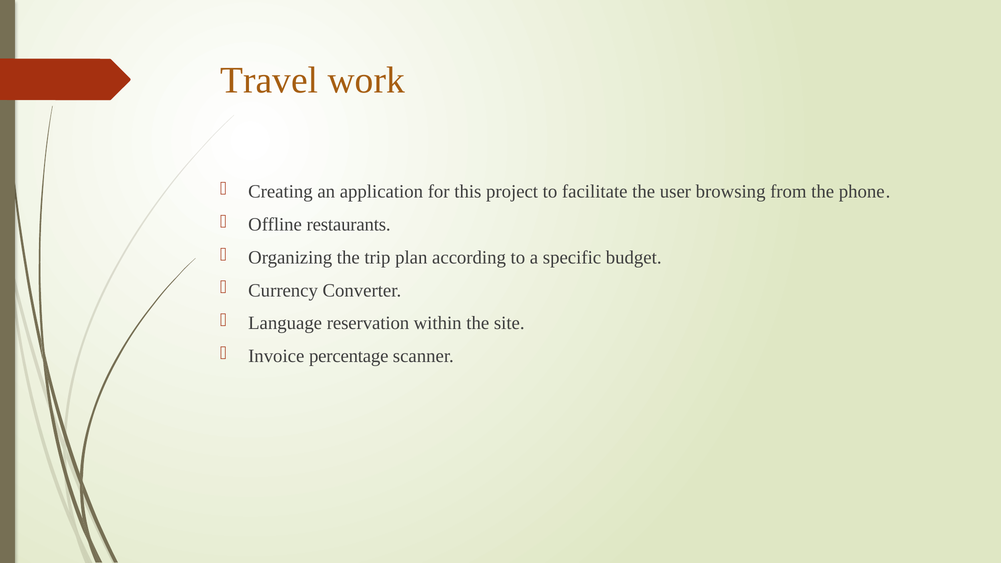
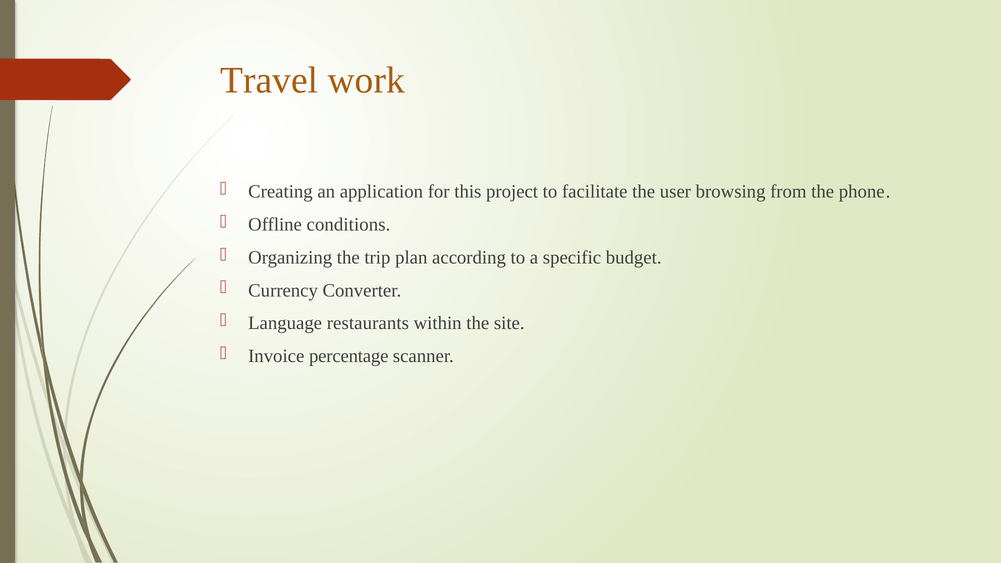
restaurants: restaurants -> conditions (348, 224)
reservation: reservation -> restaurants (368, 323)
